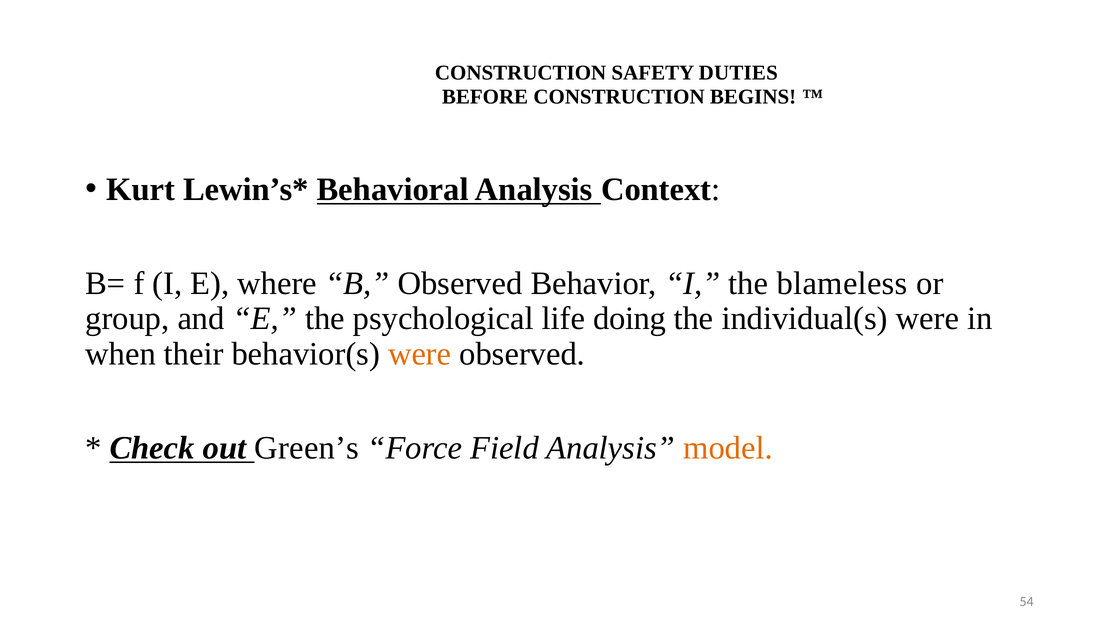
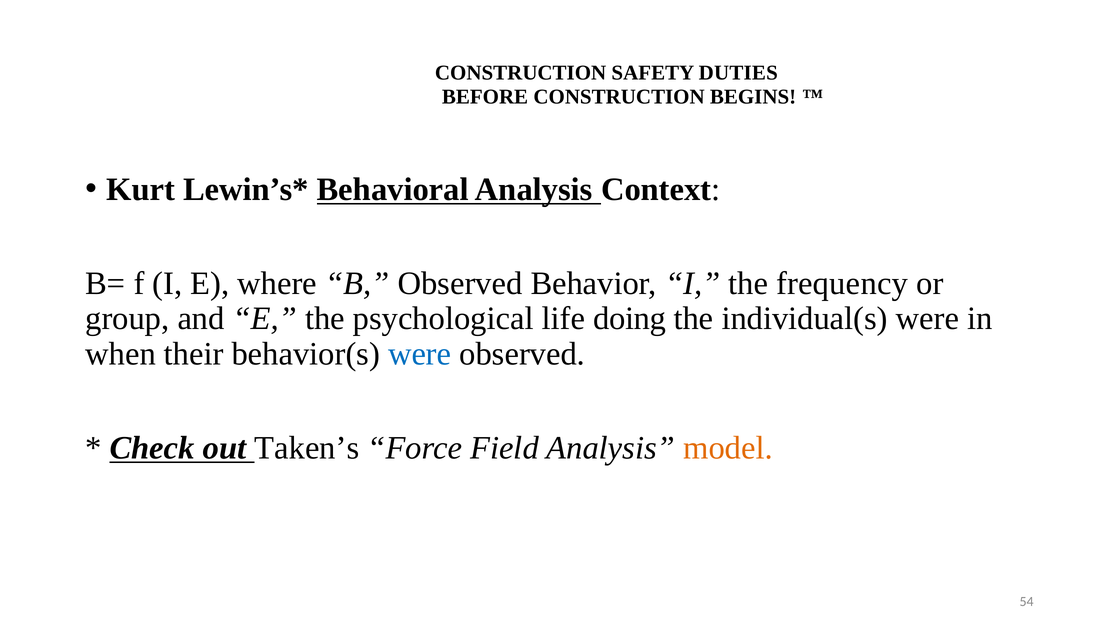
blameless: blameless -> frequency (842, 283)
were colour: orange -> blue (420, 354)
Green’s: Green’s -> Taken’s (307, 447)
